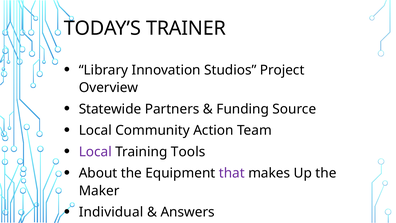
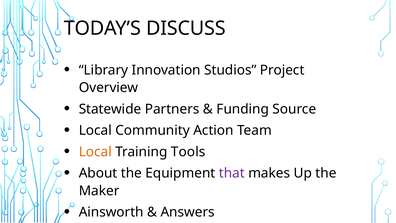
TRAINER: TRAINER -> DISCUSS (186, 28)
Local colour: purple -> orange (95, 152)
Individual: Individual -> Ainsworth (111, 212)
